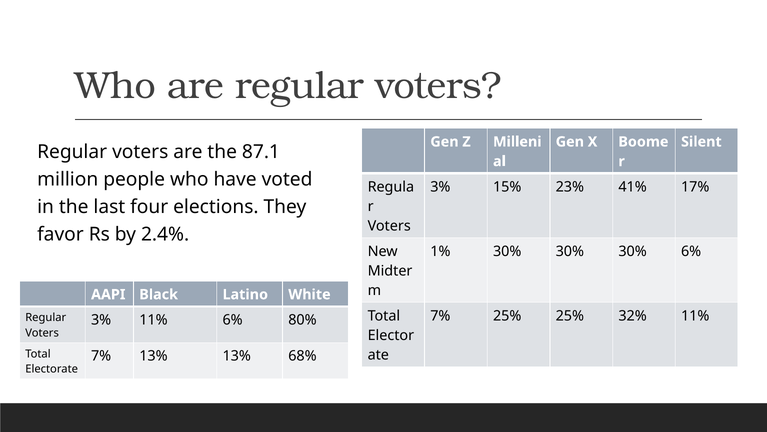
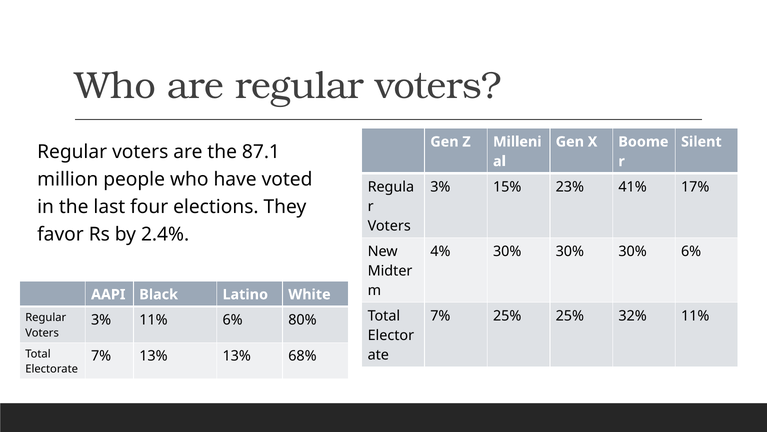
1%: 1% -> 4% (440, 251)
